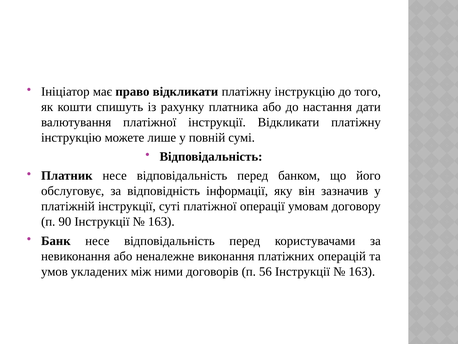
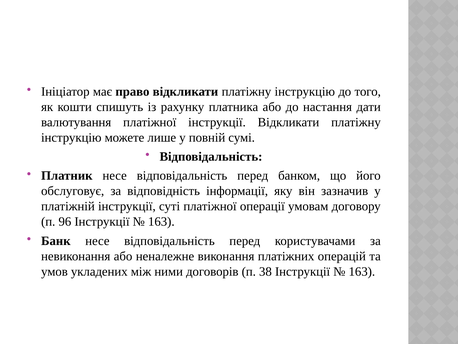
90: 90 -> 96 (65, 221)
56: 56 -> 38 (265, 271)
